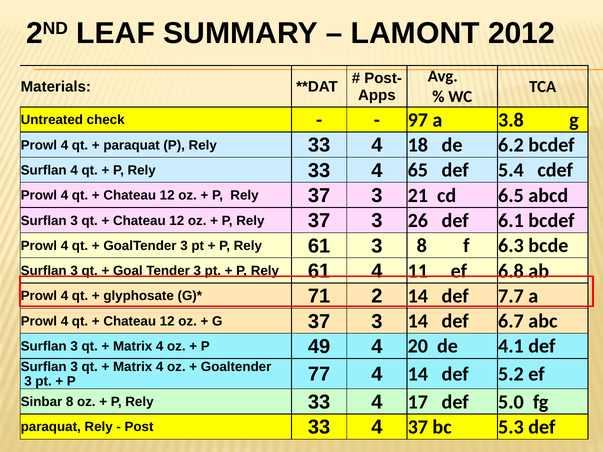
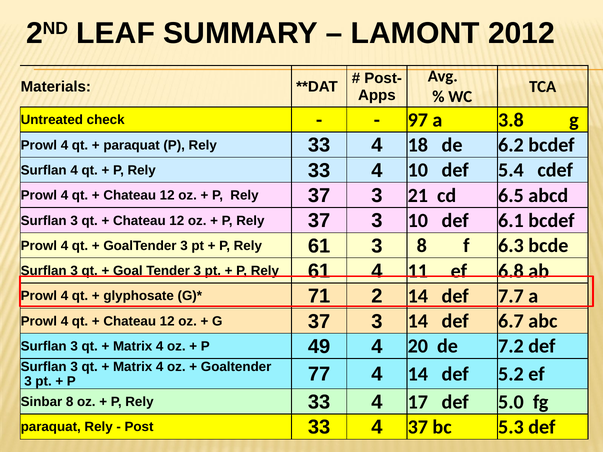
4 65: 65 -> 10 (418, 170)
3 26: 26 -> 10 (418, 221)
4.1: 4.1 -> 7.2 (511, 347)
